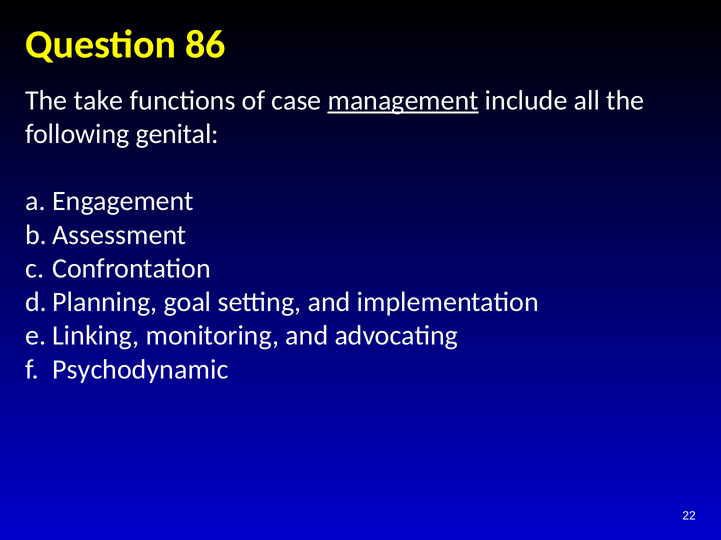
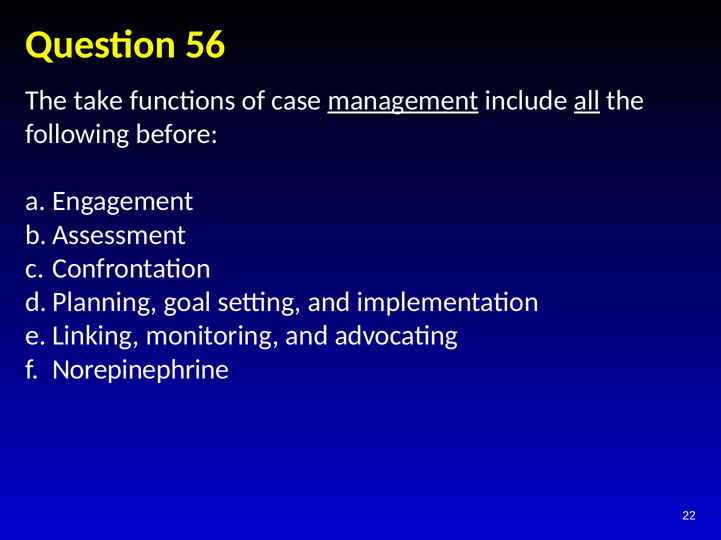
86: 86 -> 56 (205, 45)
all underline: none -> present (587, 101)
genital: genital -> before (177, 134)
Psychodynamic: Psychodynamic -> Norepinephrine (141, 370)
